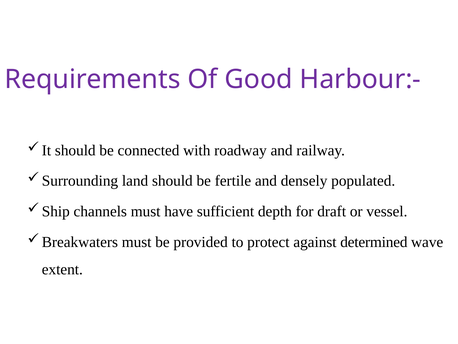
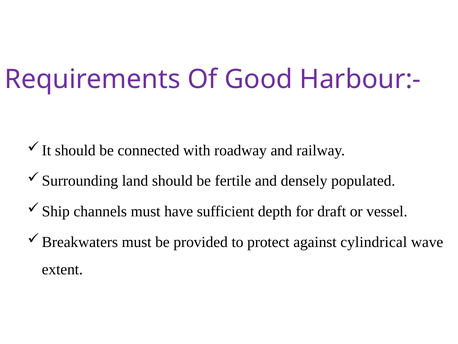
determined: determined -> cylindrical (374, 242)
